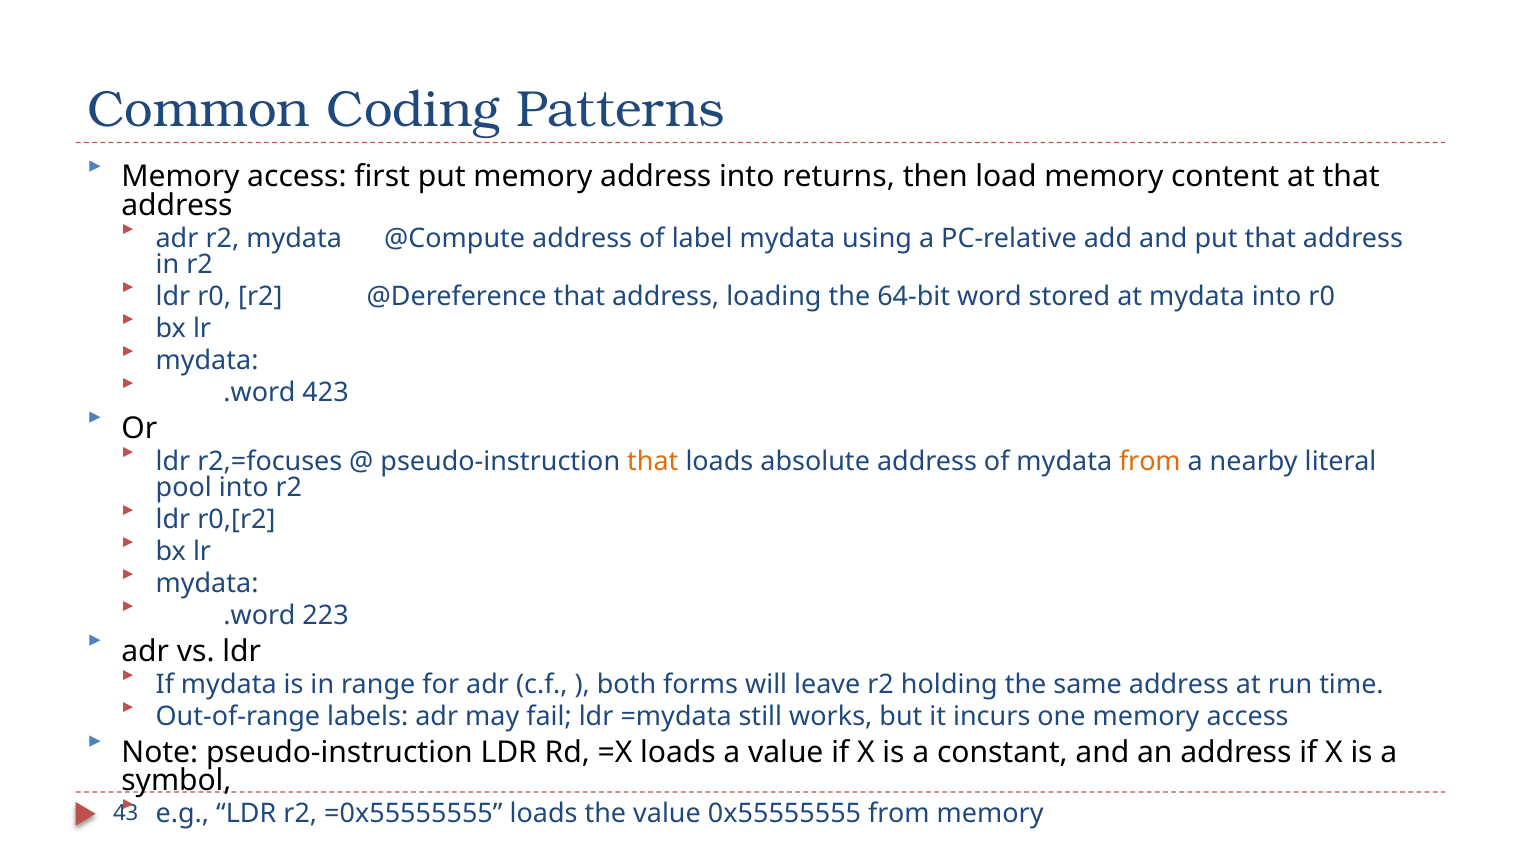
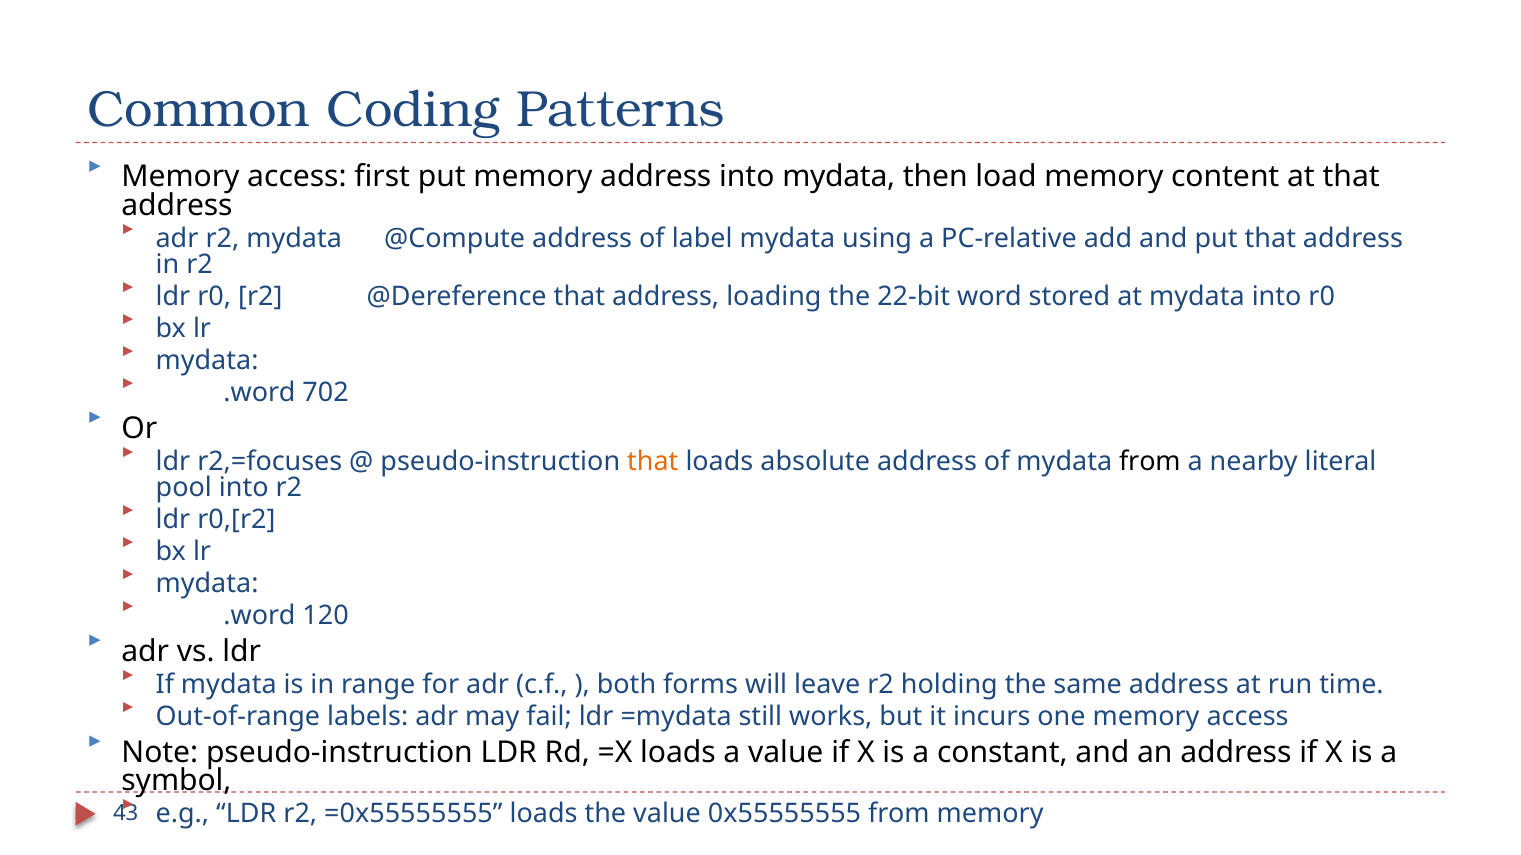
into returns: returns -> mydata (839, 177)
64‑bit: 64‑bit -> 22‑bit (914, 297)
423: 423 -> 702 (326, 393)
from colour: orange -> black (1150, 462)
223: 223 -> 120 (326, 616)
